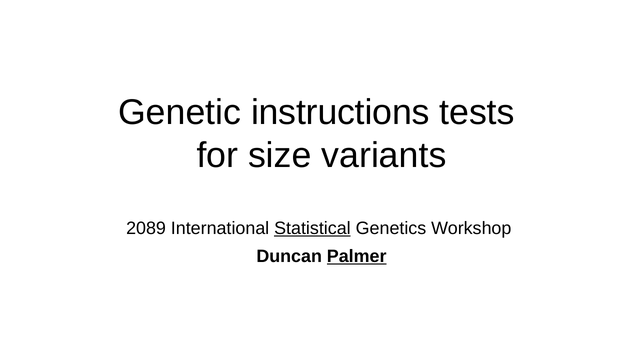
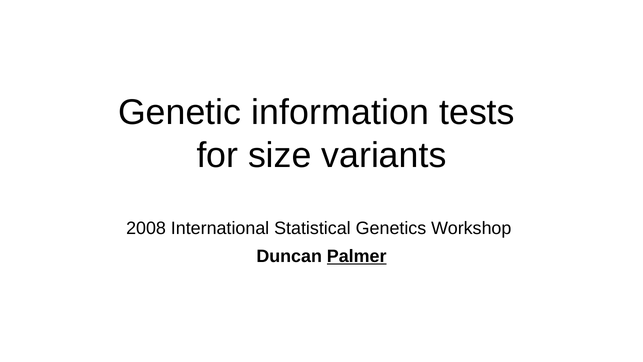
instructions: instructions -> information (340, 112)
2089: 2089 -> 2008 (146, 228)
Statistical underline: present -> none (312, 228)
